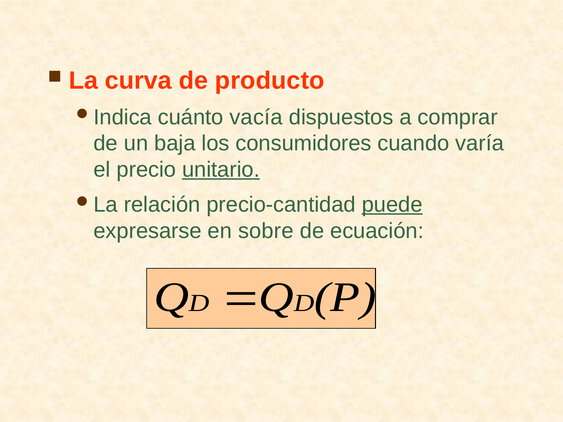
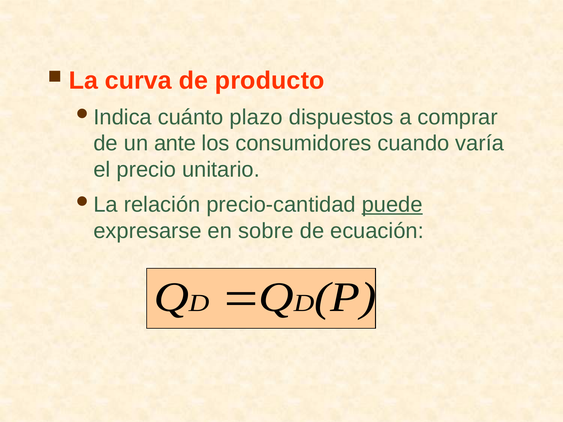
vacía: vacía -> plazo (256, 117)
baja: baja -> ante (175, 143)
unitario underline: present -> none (221, 170)
